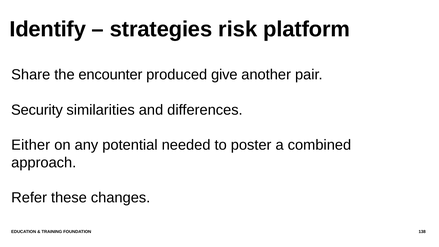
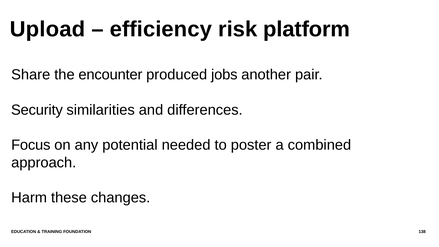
Identify: Identify -> Upload (47, 29)
strategies: strategies -> efficiency (161, 29)
give: give -> jobs (224, 75)
Either: Either -> Focus (31, 145)
Refer: Refer -> Harm (29, 198)
